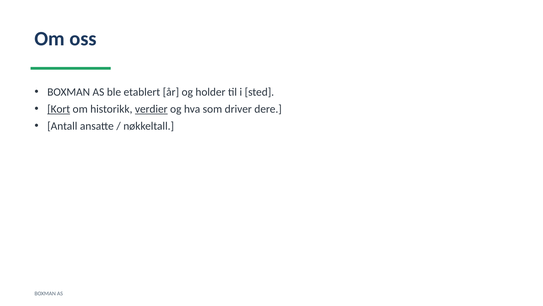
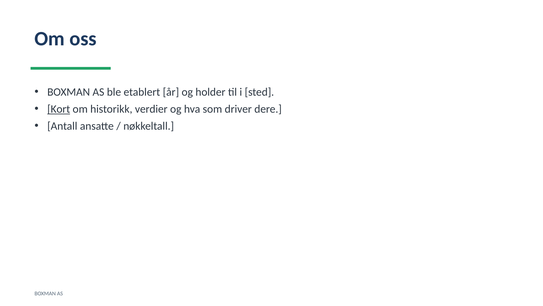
verdier underline: present -> none (151, 109)
